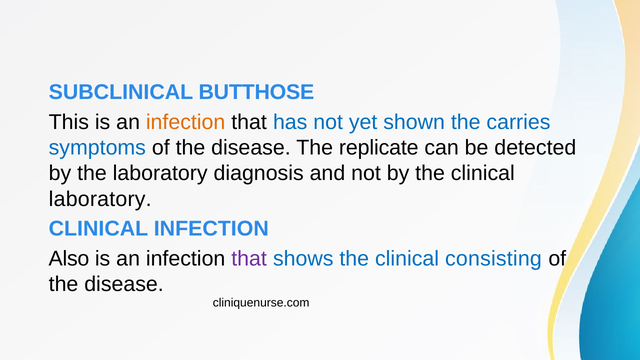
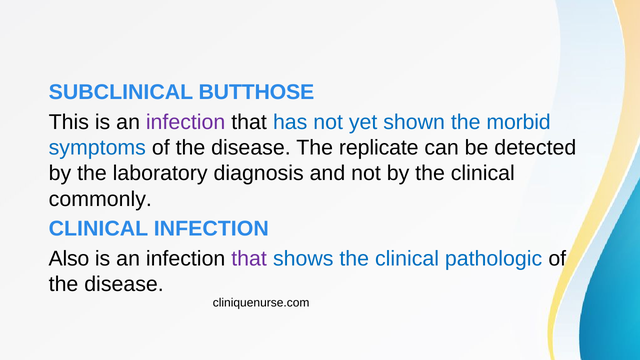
infection colour: orange -> purple (186, 122)
carries: carries -> morbid (519, 122)
laboratory: laboratory -> commonly (100, 199)
consisting: consisting -> pathologic (494, 259)
